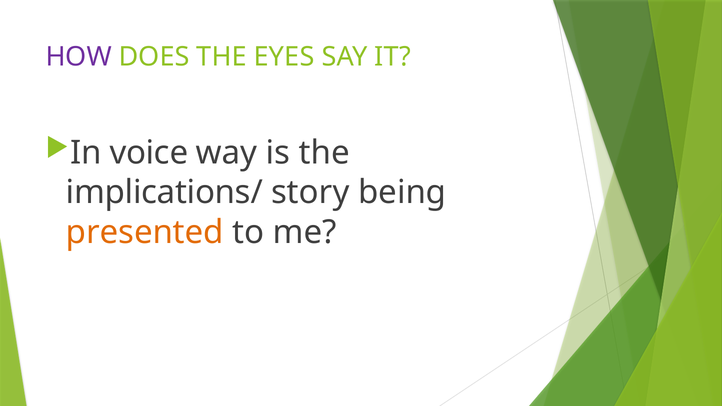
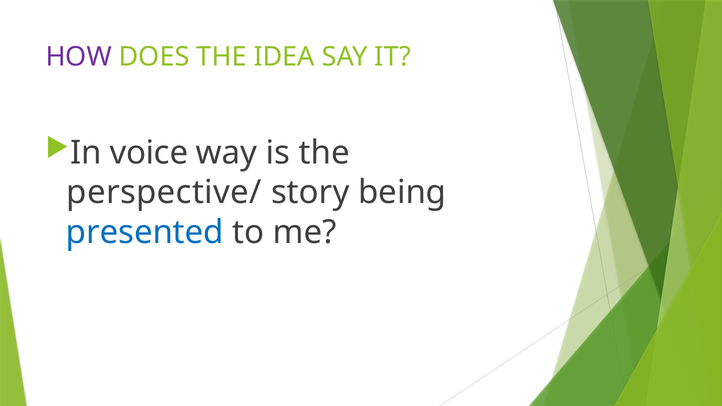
EYES: EYES -> IDEA (284, 57)
implications/: implications/ -> perspective/ (164, 193)
presented colour: orange -> blue (145, 232)
